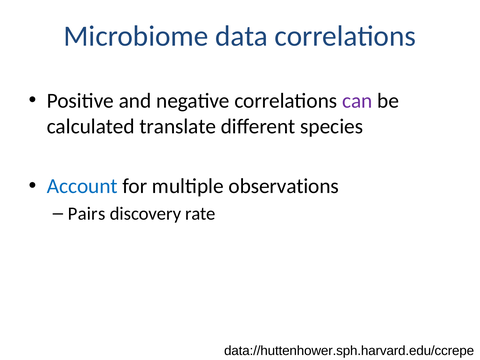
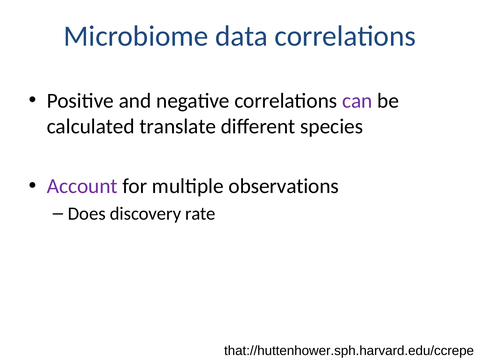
Account colour: blue -> purple (82, 186)
Pairs: Pairs -> Does (87, 214)
data://huttenhower.sph.harvard.edu/ccrepe: data://huttenhower.sph.harvard.edu/ccrepe -> that://huttenhower.sph.harvard.edu/ccrepe (349, 351)
